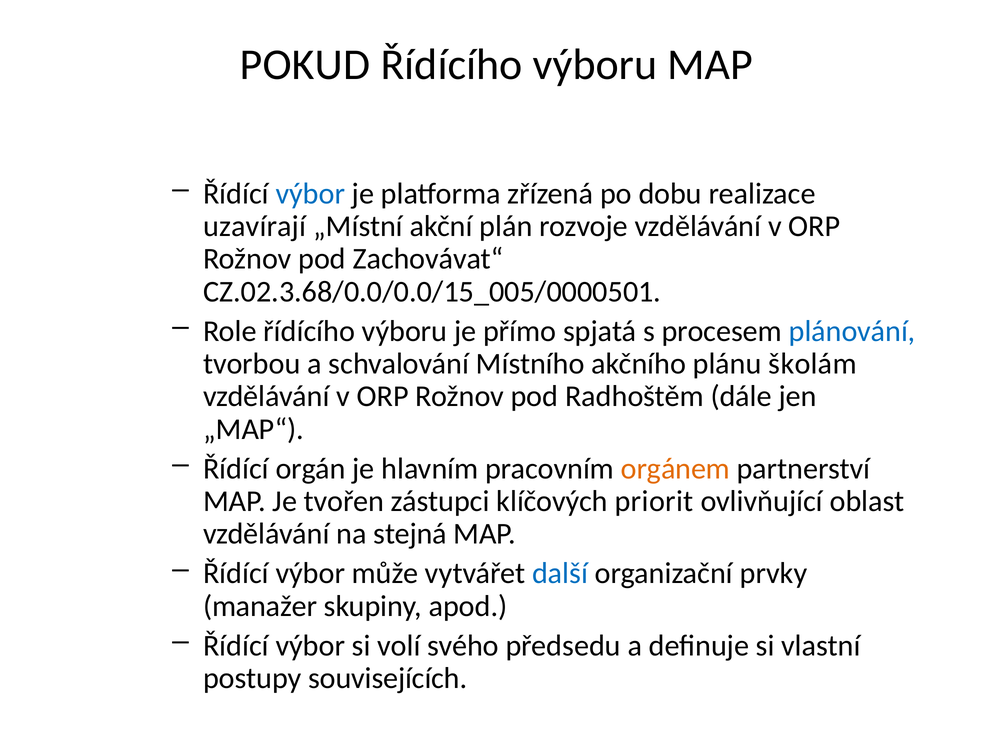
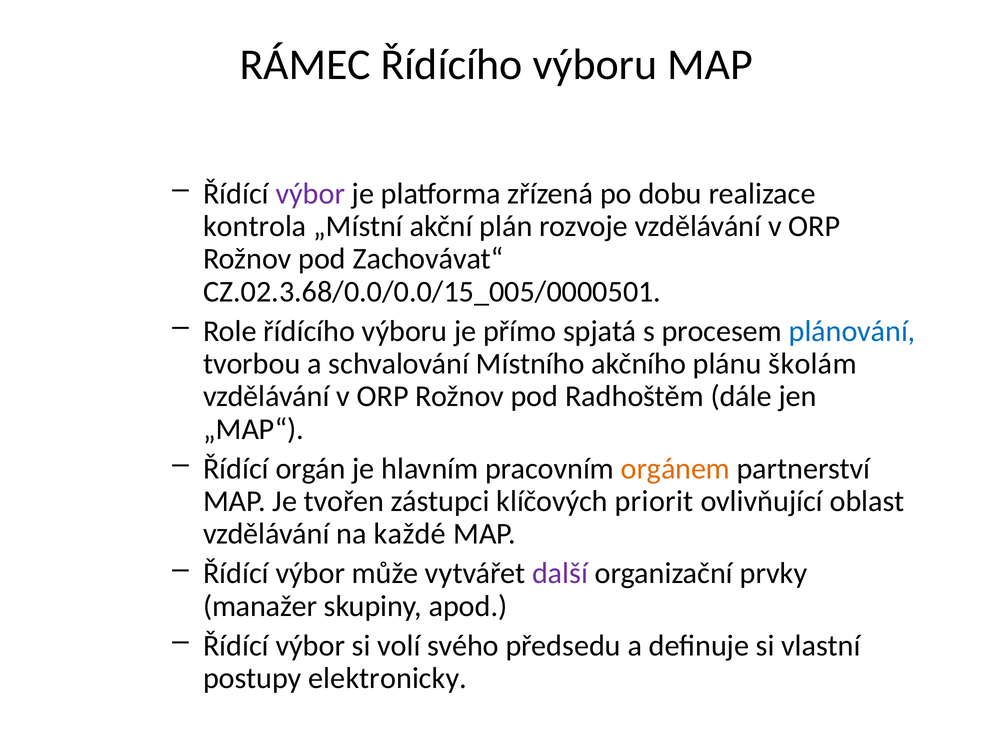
POKUD: POKUD -> RÁMEC (305, 65)
výbor colour: blue -> purple (310, 194)
uzavírají: uzavírají -> kontrola (255, 226)
stejná: stejná -> každé (410, 534)
další colour: blue -> purple (560, 573)
souvisejících: souvisejících -> elektronicky (388, 678)
